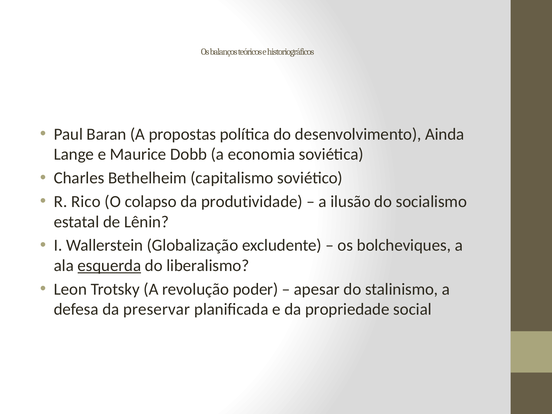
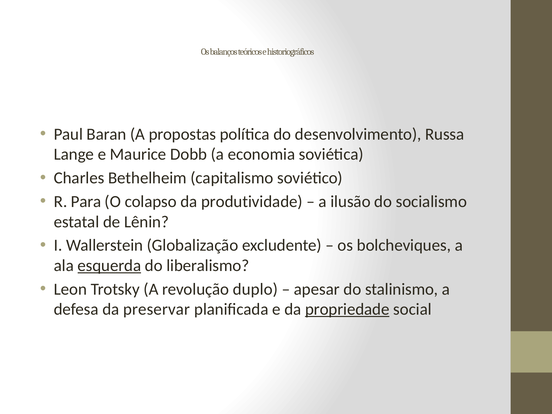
Ainda: Ainda -> Russa (445, 134)
Rico: Rico -> Para (86, 202)
poder: poder -> duplo (255, 289)
propriedade underline: none -> present (347, 309)
